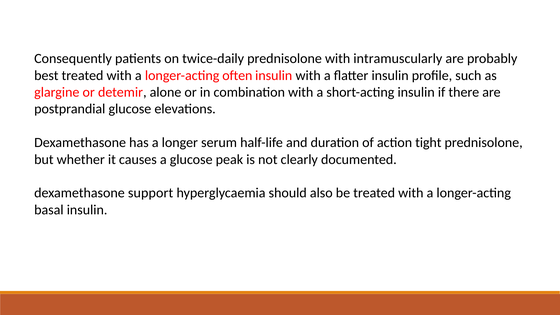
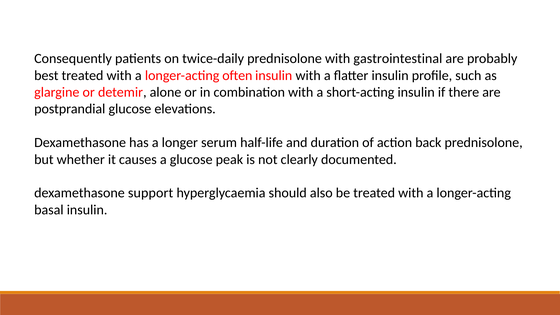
intramuscularly: intramuscularly -> gastrointestinal (398, 59)
tight: tight -> back (428, 143)
